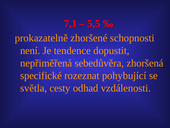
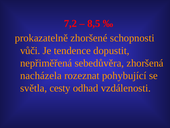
7,1: 7,1 -> 7,2 (70, 23)
5,5: 5,5 -> 8,5 (94, 23)
není: není -> vůči (30, 50)
specifické: specifické -> nacházela (41, 75)
